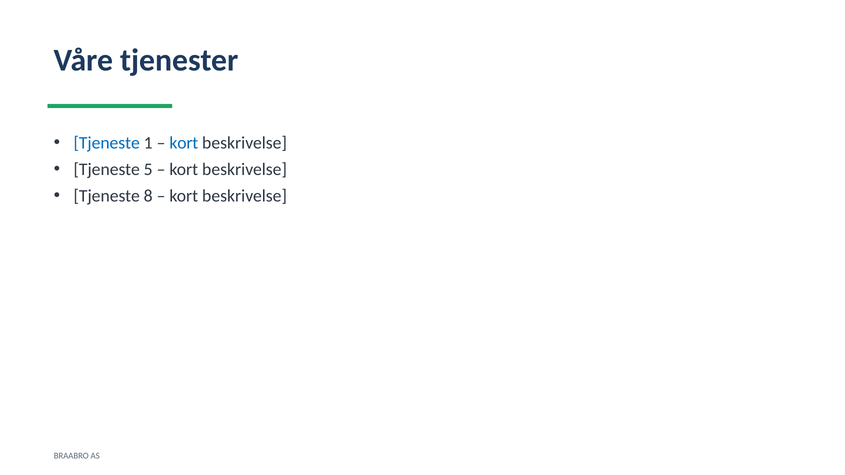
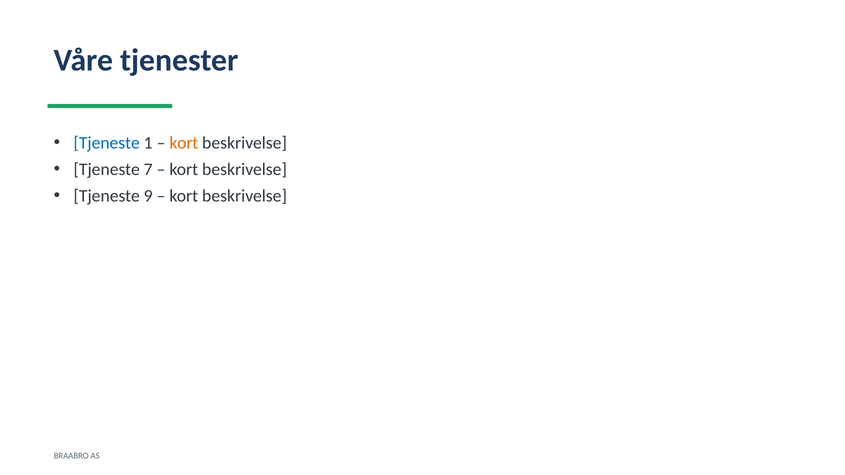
kort colour: blue -> orange (184, 143)
5: 5 -> 7 (148, 170)
8: 8 -> 9 (148, 196)
